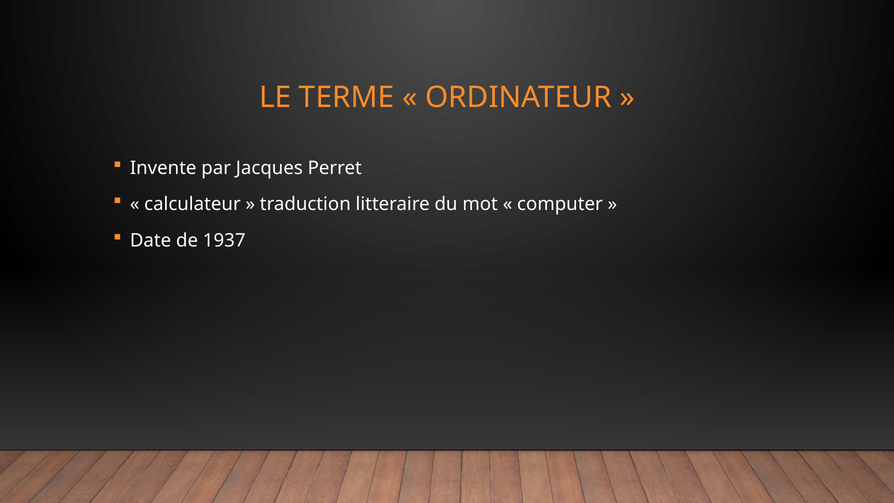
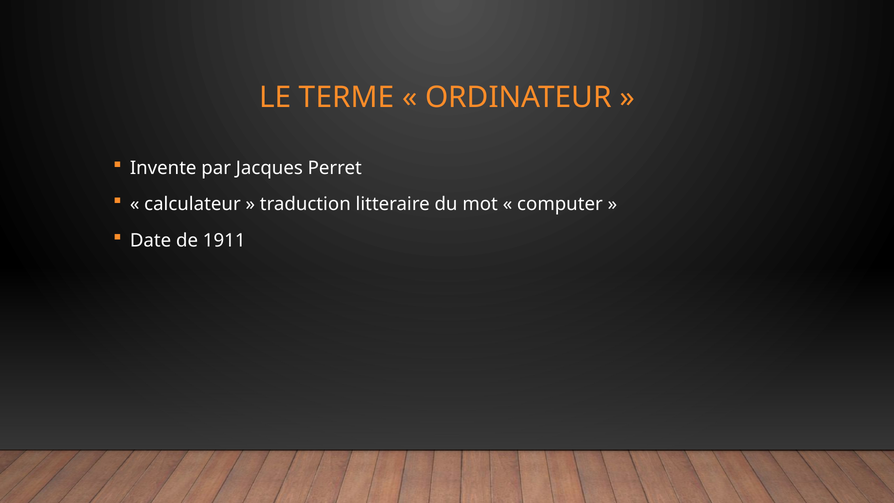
1937: 1937 -> 1911 (224, 240)
